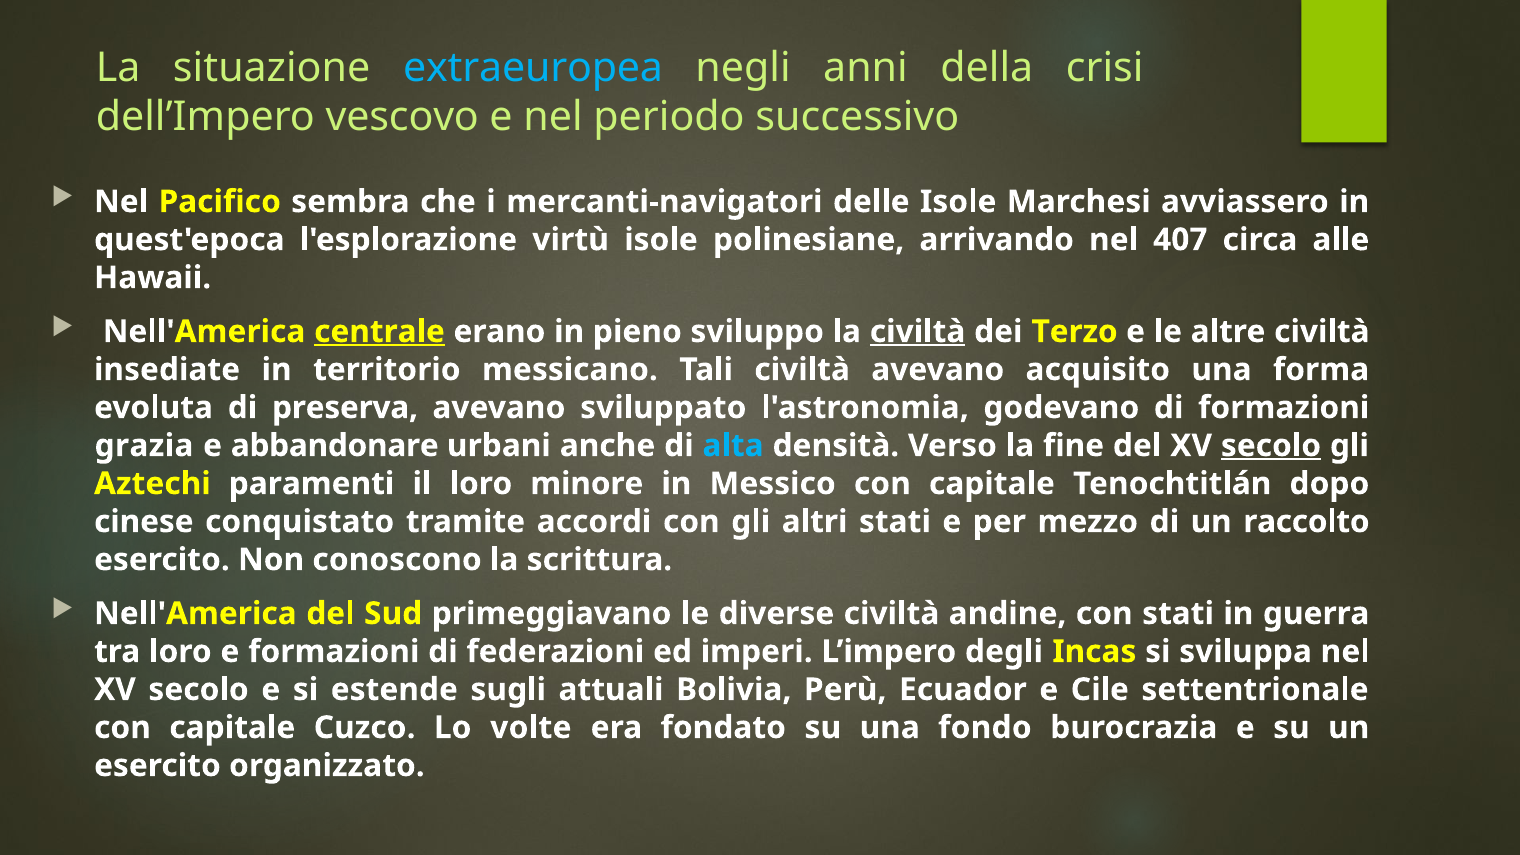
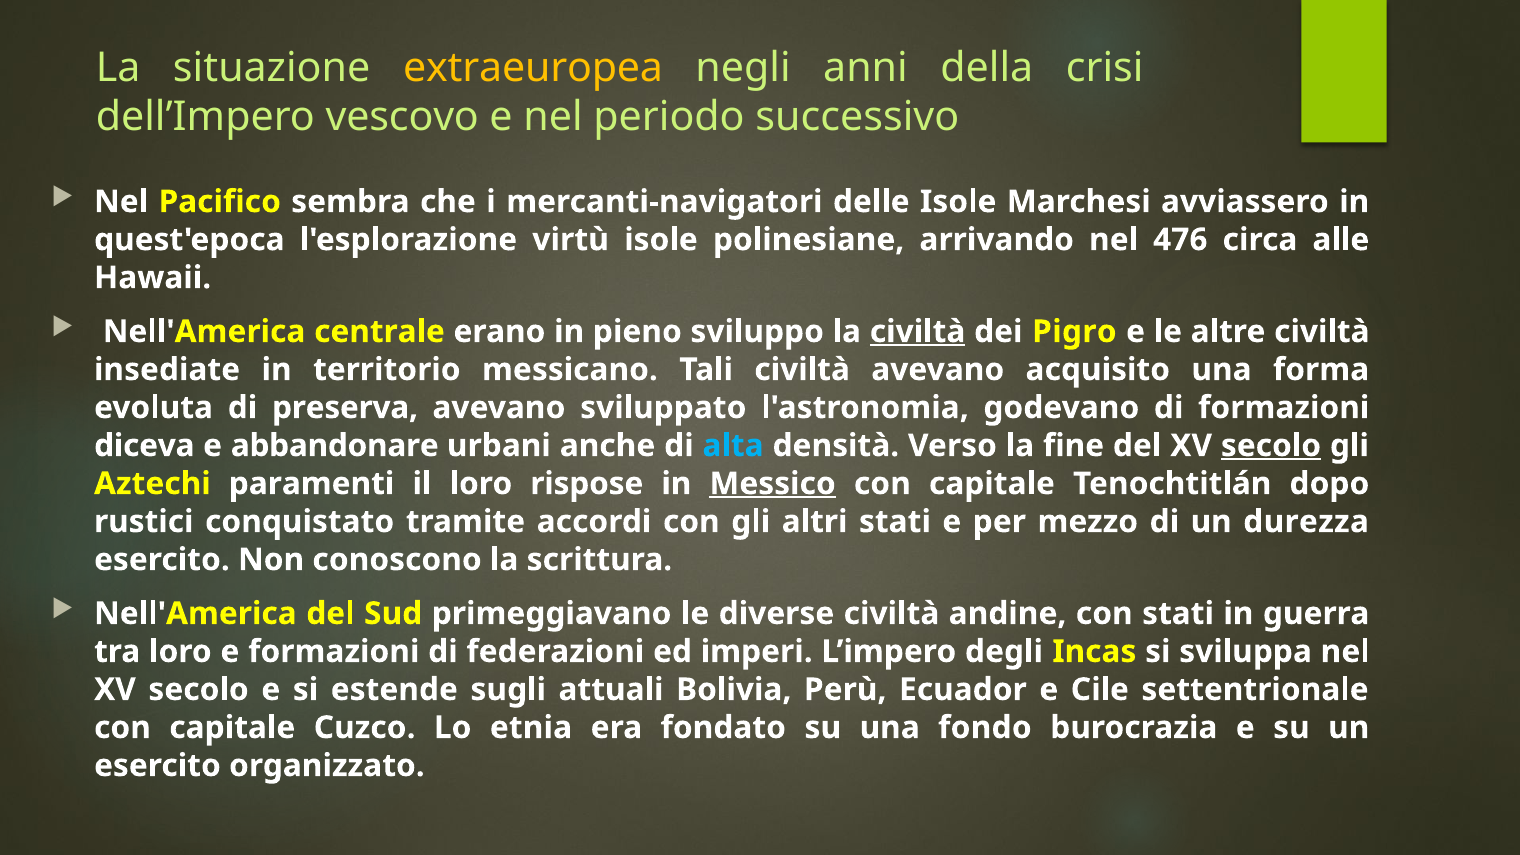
extraeuropea colour: light blue -> yellow (533, 67)
407: 407 -> 476 (1180, 240)
centrale underline: present -> none (380, 332)
Terzo: Terzo -> Pigro (1074, 332)
grazia: grazia -> diceva (144, 446)
minore: minore -> rispose (587, 484)
Messico underline: none -> present (773, 484)
cinese: cinese -> rustici (144, 522)
raccolto: raccolto -> durezza (1306, 522)
volte: volte -> etnia (531, 728)
